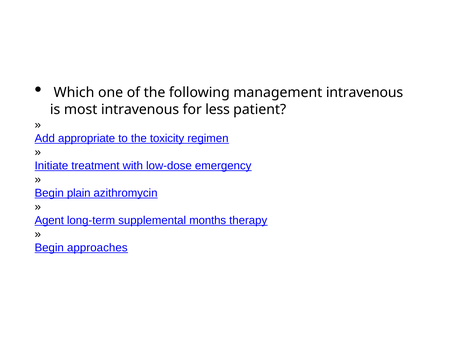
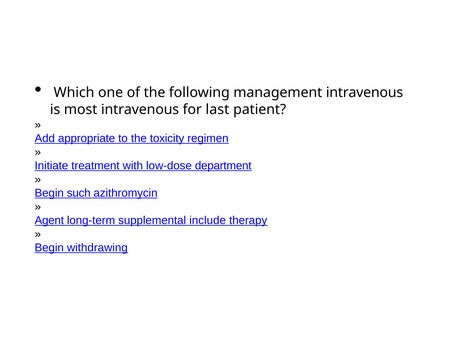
less: less -> last (217, 109)
emergency: emergency -> department (223, 166)
plain: plain -> such (79, 193)
months: months -> include (208, 220)
approaches: approaches -> withdrawing (97, 248)
